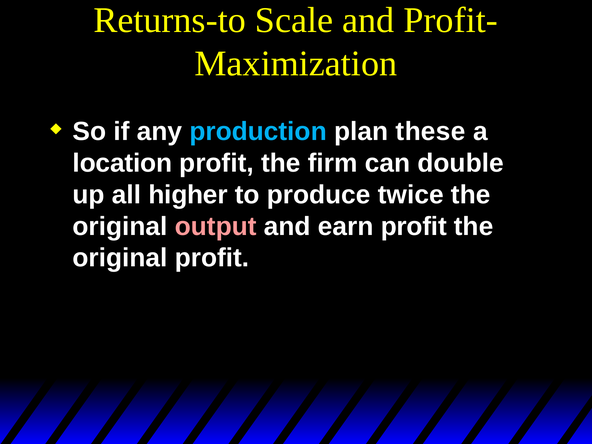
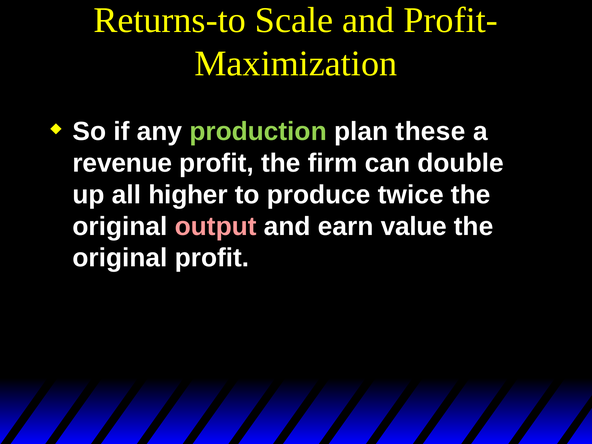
production colour: light blue -> light green (258, 132)
location: location -> revenue (122, 163)
earn profit: profit -> value (414, 226)
